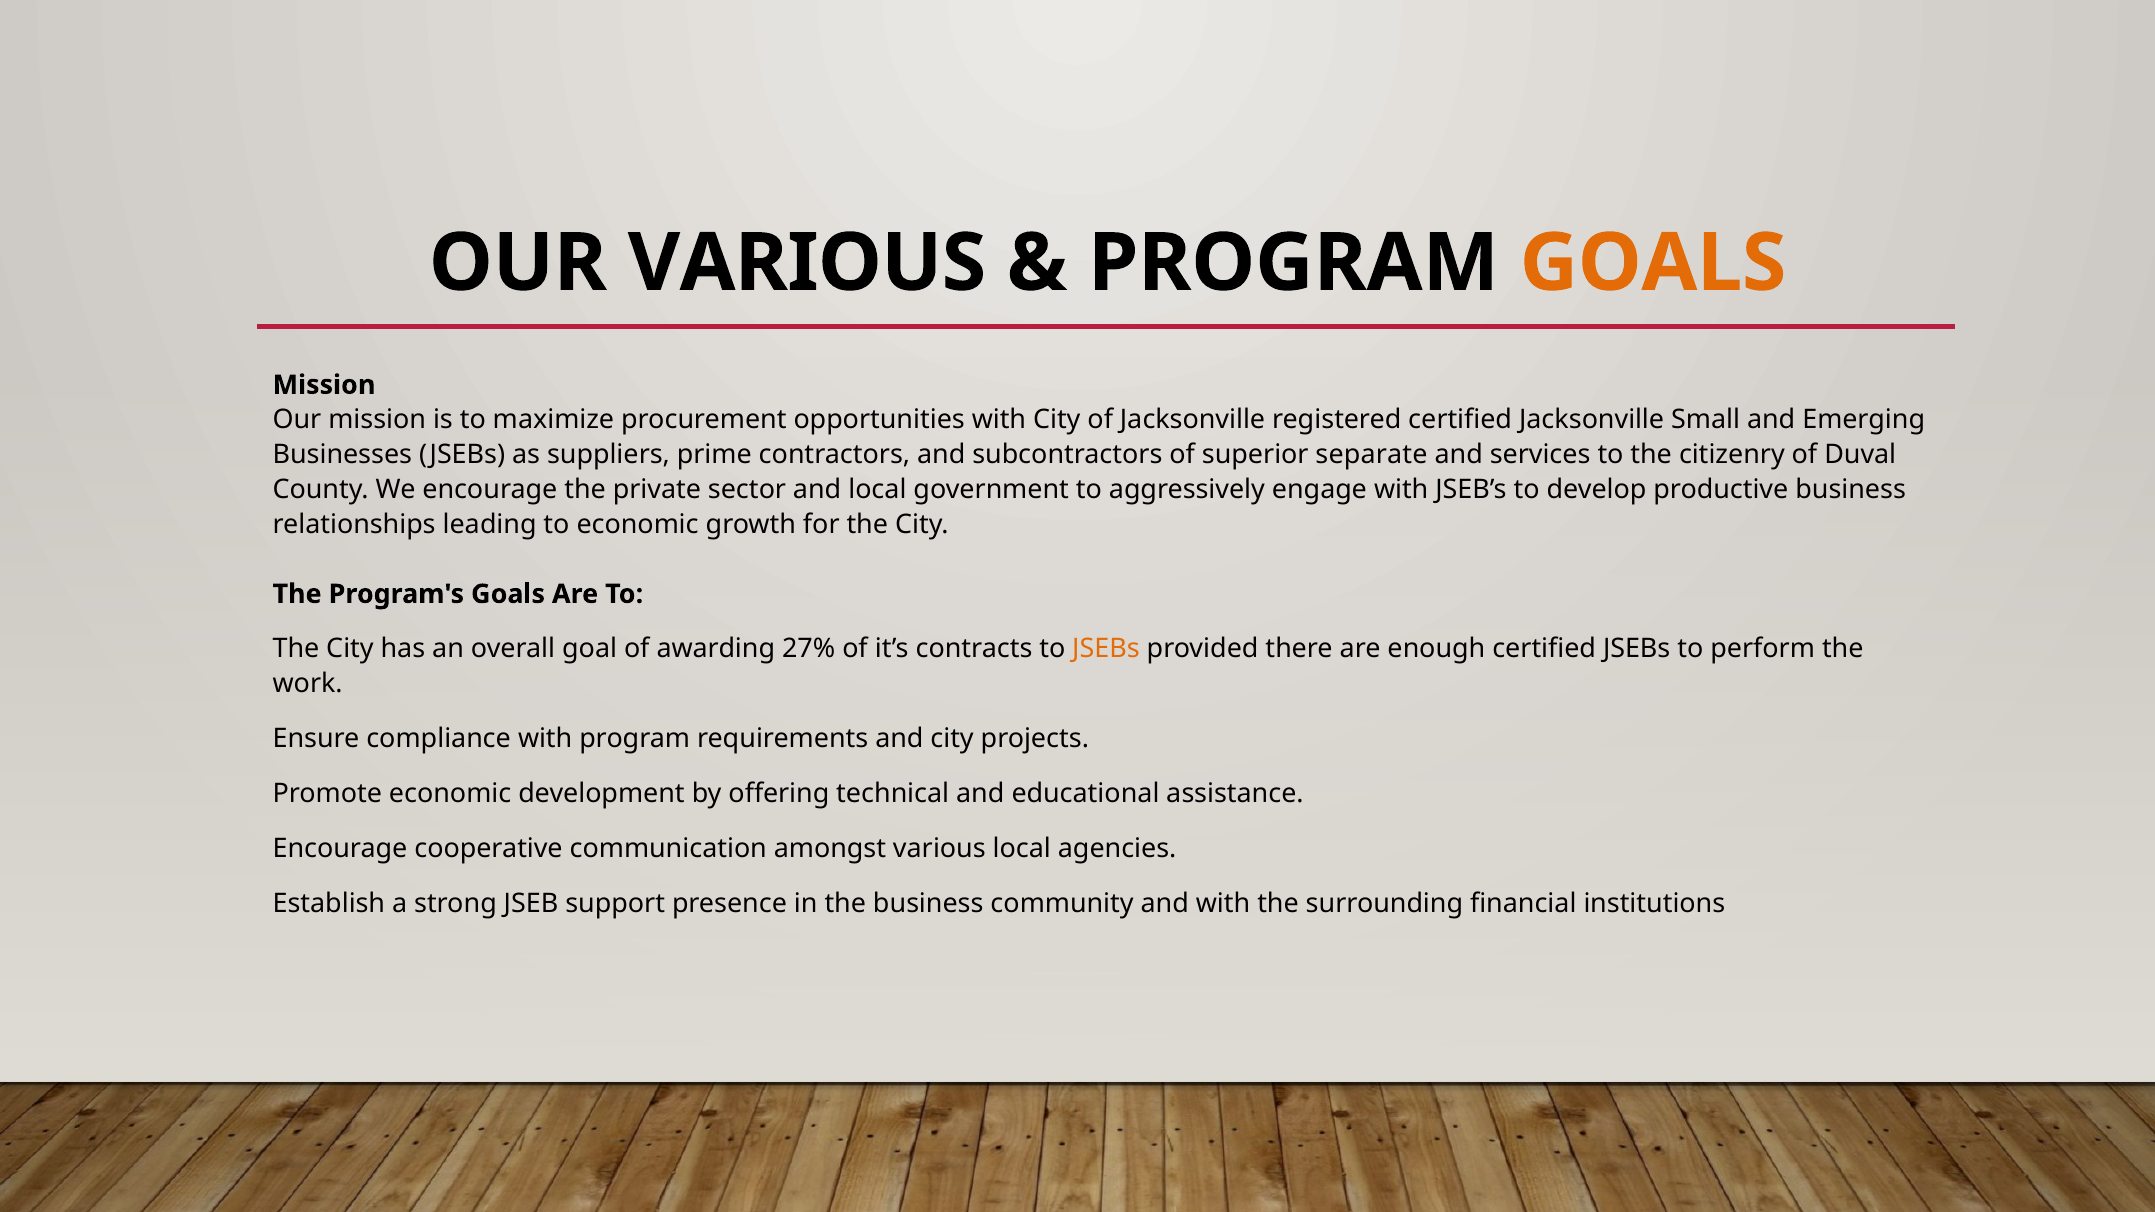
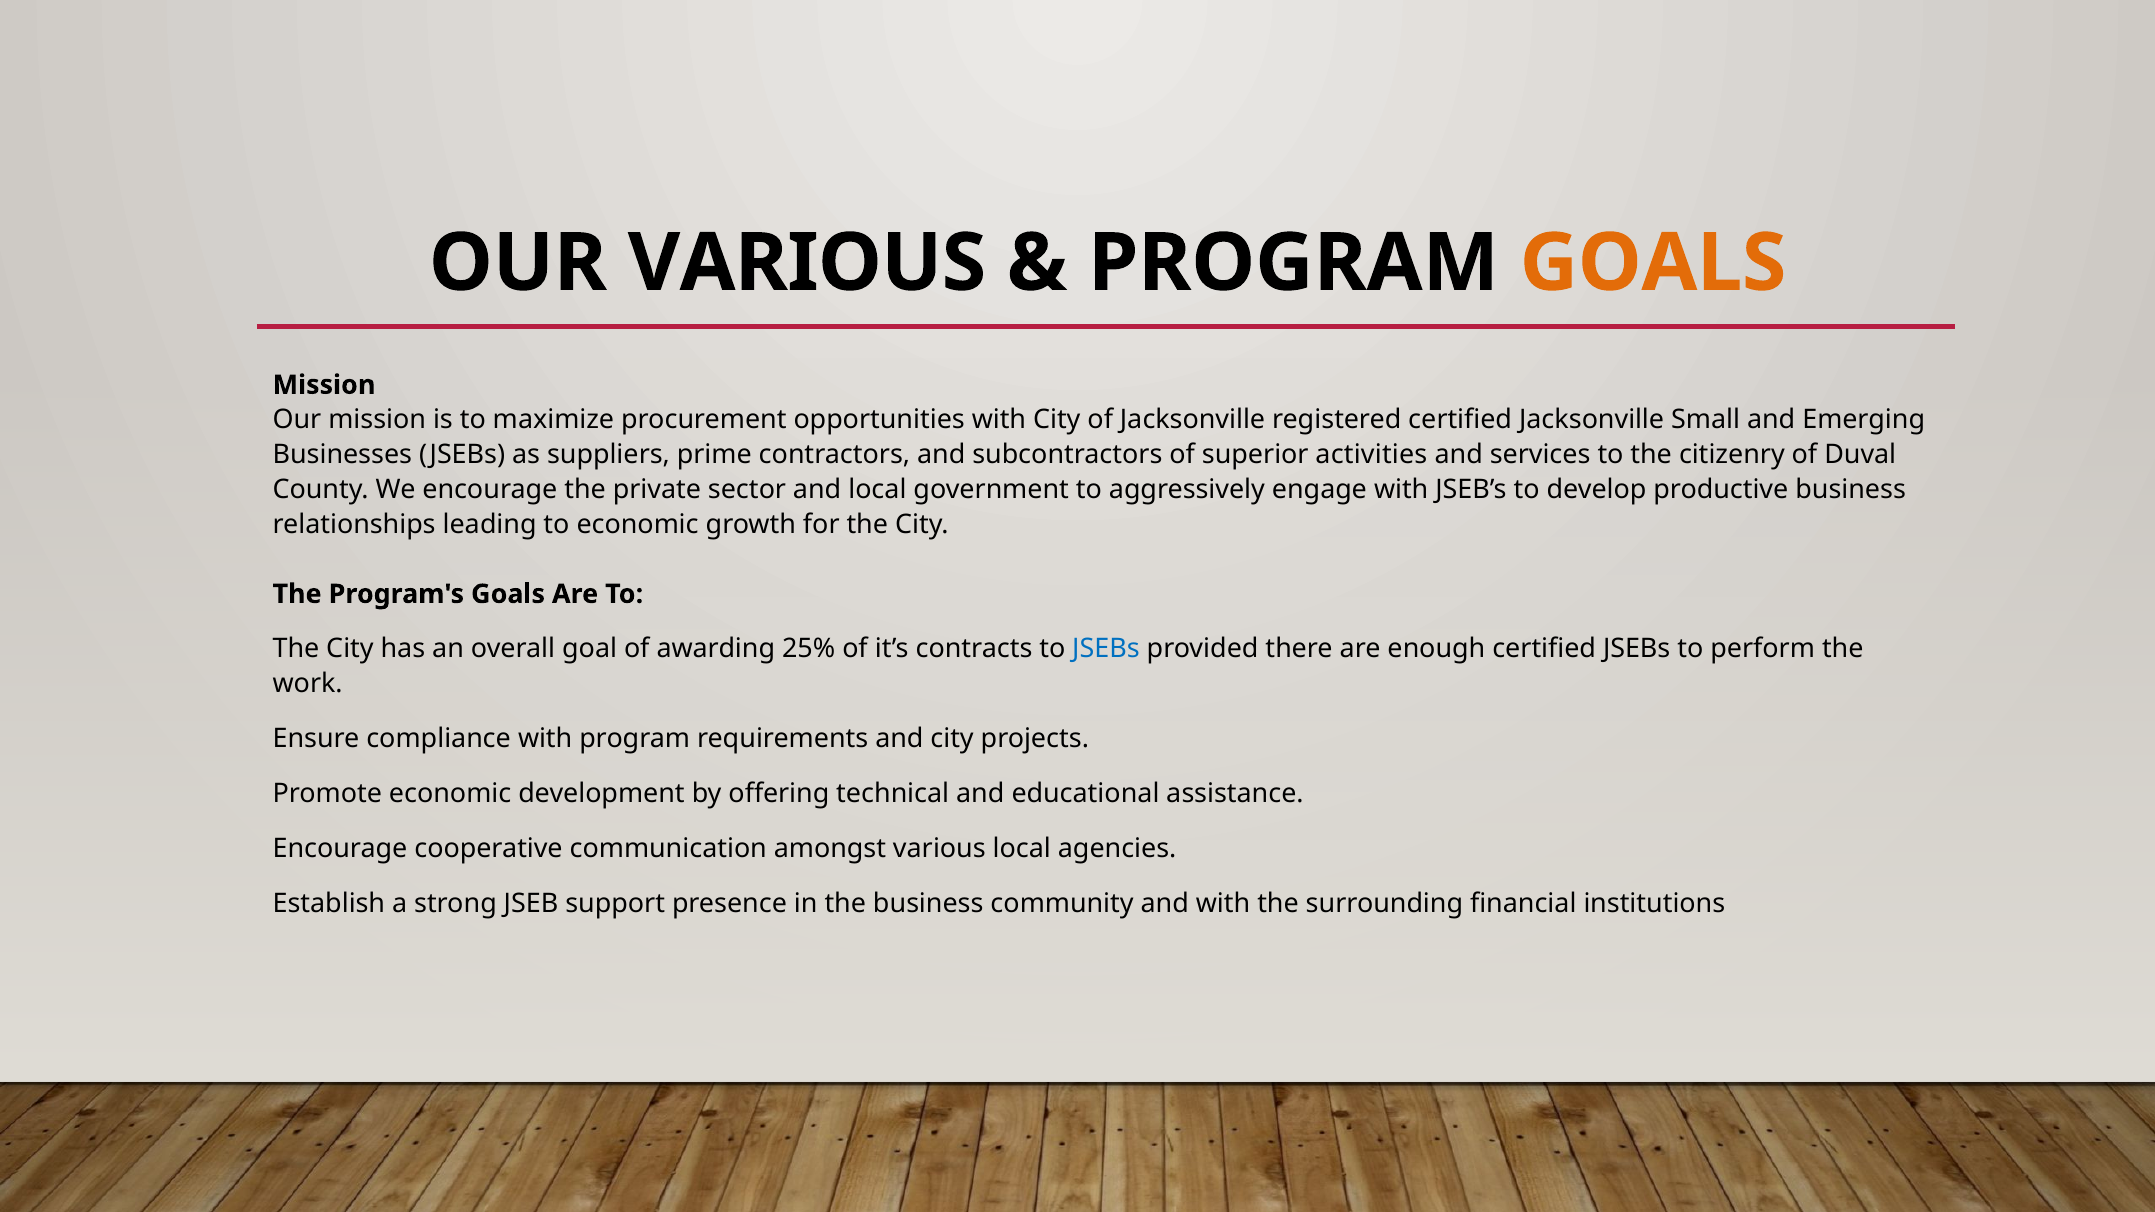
separate: separate -> activities (1371, 455)
27%: 27% -> 25% (809, 649)
JSEBs colour: orange -> blue (1106, 649)
